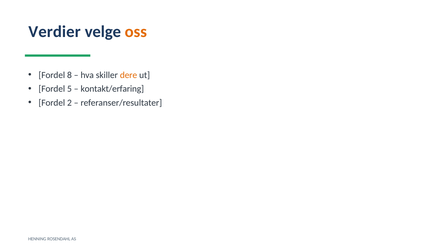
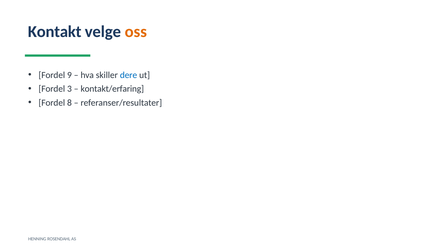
Verdier: Verdier -> Kontakt (55, 32)
8: 8 -> 9 (69, 75)
dere colour: orange -> blue (129, 75)
5: 5 -> 3 (69, 89)
2: 2 -> 8 (69, 103)
